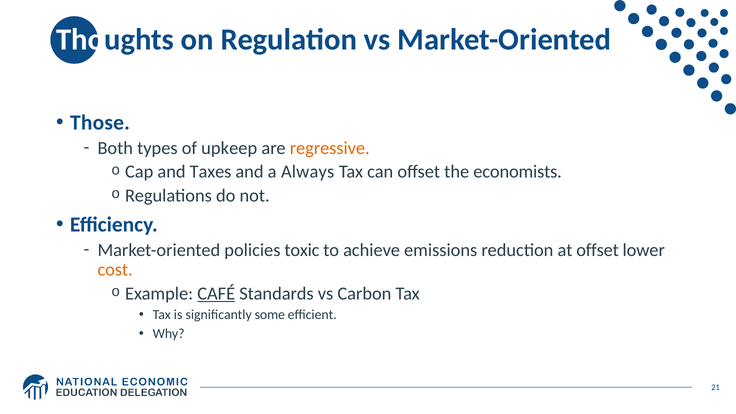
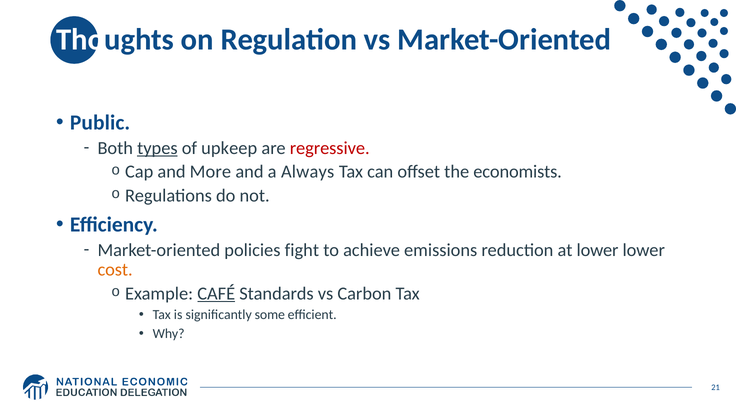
Those: Those -> Public (100, 123)
types underline: none -> present (157, 148)
regressive colour: orange -> red (330, 148)
Taxes: Taxes -> More (210, 172)
toxic: toxic -> fight (302, 250)
at offset: offset -> lower (598, 250)
